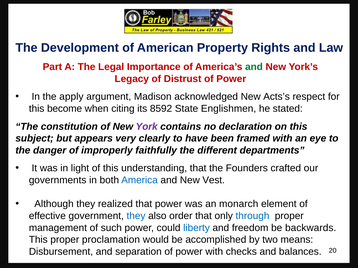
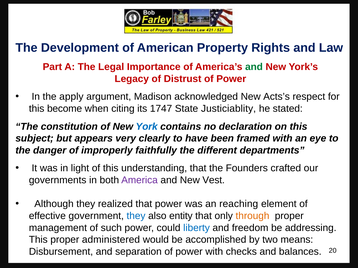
8592: 8592 -> 1747 (161, 109)
Englishmen: Englishmen -> Justiciablity (229, 109)
York colour: purple -> blue (147, 127)
America colour: blue -> purple (140, 180)
monarch: monarch -> reaching (239, 204)
order: order -> entity (181, 216)
through colour: blue -> orange (252, 216)
backwards: backwards -> addressing (311, 228)
proclamation: proclamation -> administered (111, 240)
